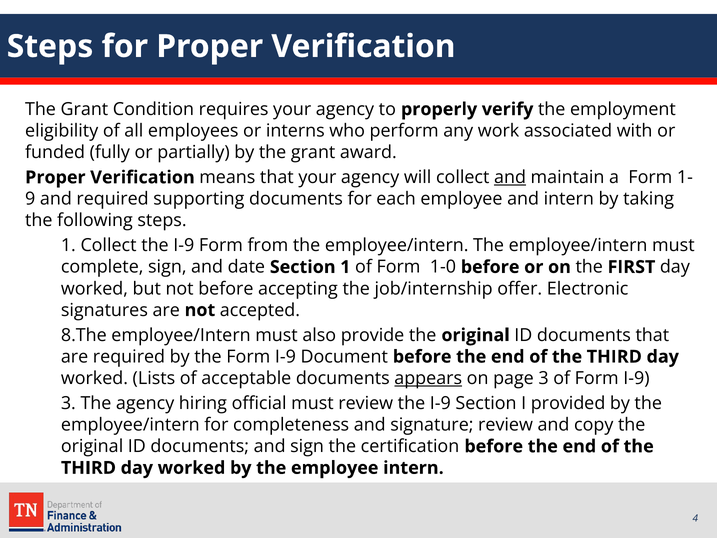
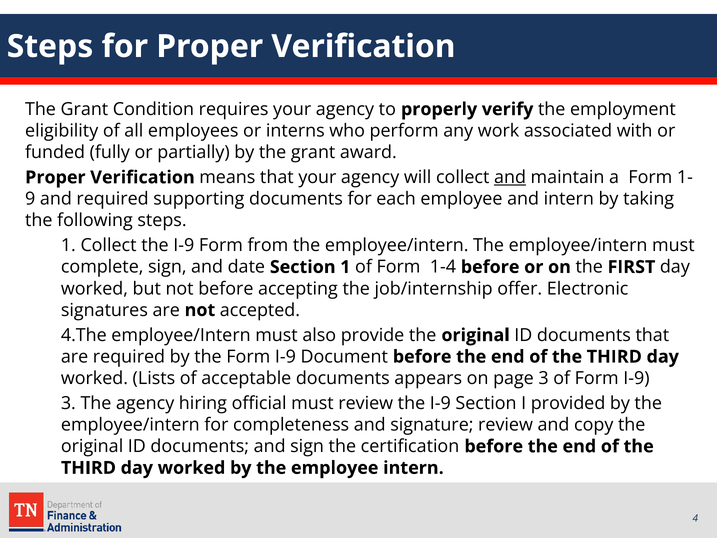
1-0: 1-0 -> 1-4 (443, 267)
8.The: 8.The -> 4.The (84, 335)
appears underline: present -> none (428, 378)
